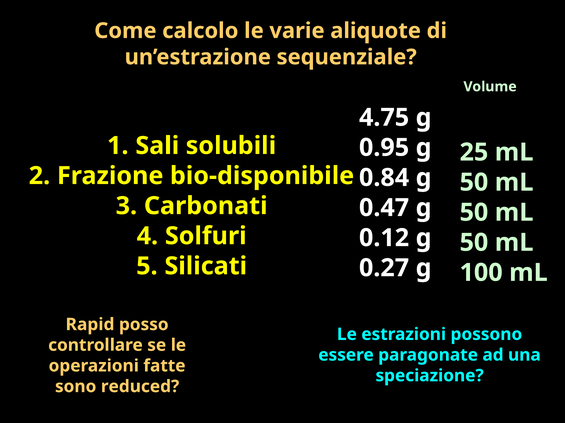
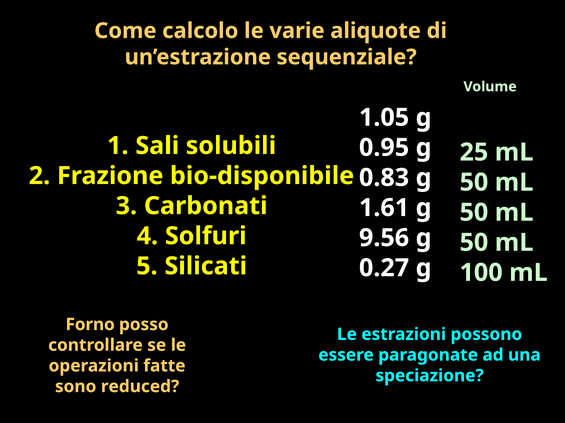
4.75: 4.75 -> 1.05 (384, 118)
0.84: 0.84 -> 0.83 (384, 178)
0.47: 0.47 -> 1.61 (384, 208)
0.12: 0.12 -> 9.56 (384, 238)
Rapid: Rapid -> Forno (90, 325)
